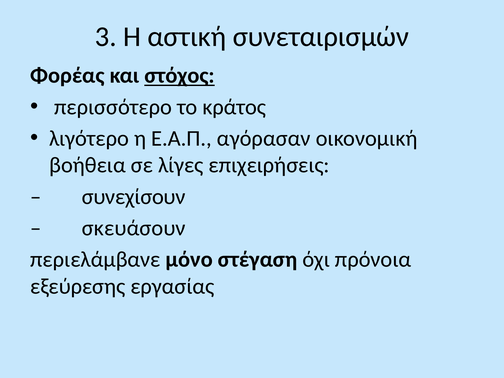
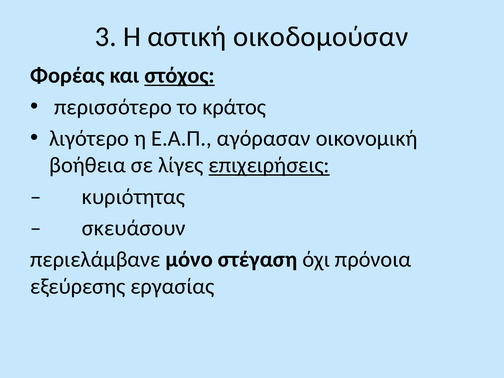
συνεταιρισμών: συνεταιρισμών -> οικοδομούσαν (321, 37)
επιχειρήσεις underline: none -> present (269, 165)
συνεχίσουν: συνεχίσουν -> κυριότητας (134, 197)
